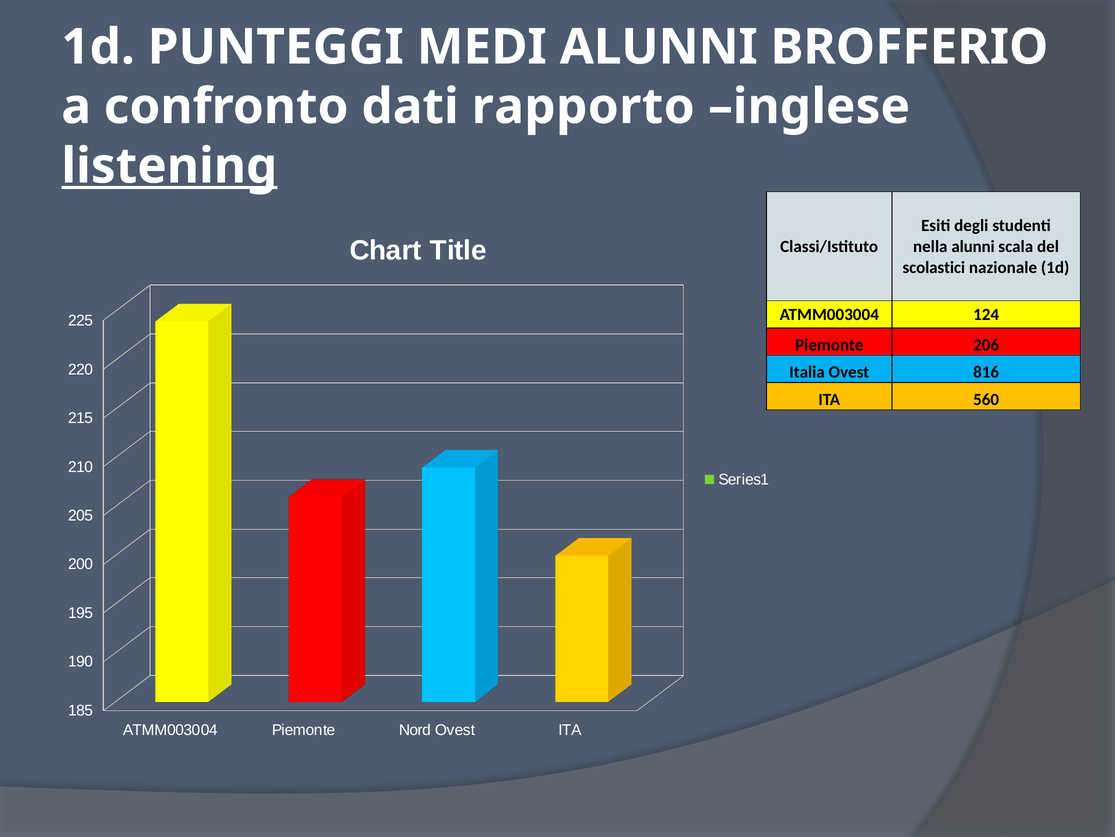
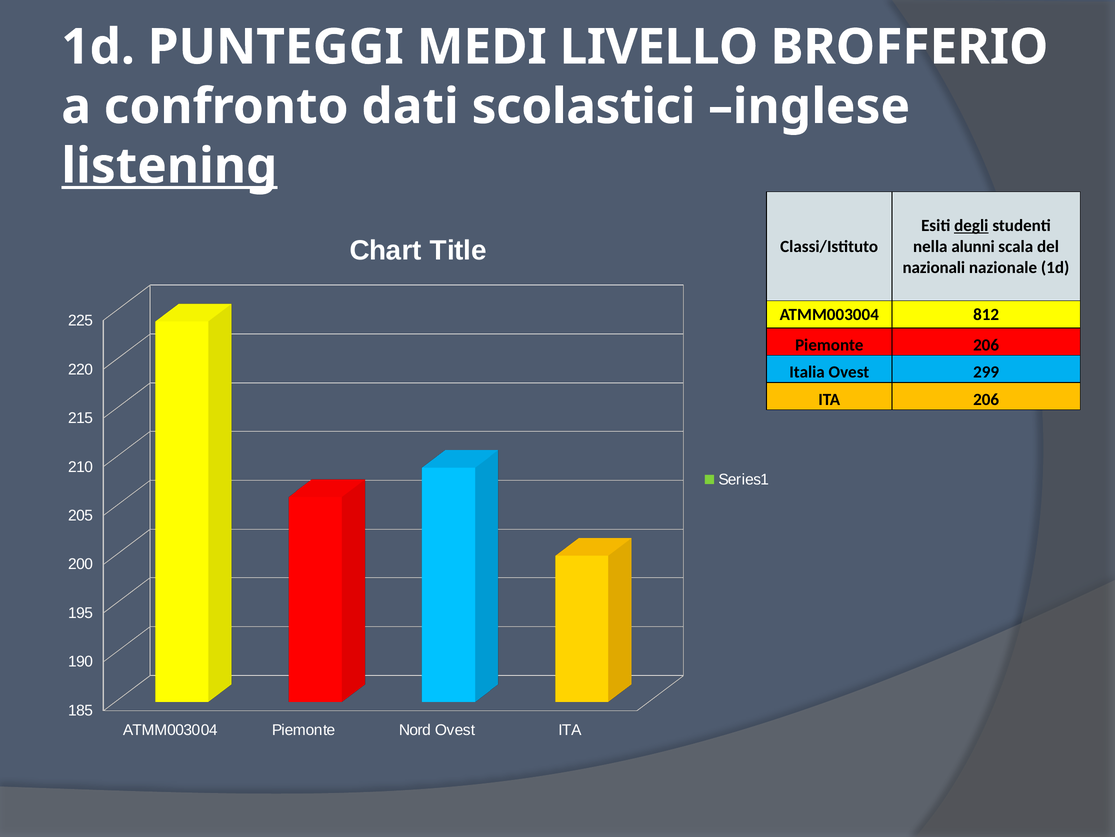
MEDI ALUNNI: ALUNNI -> LIVELLO (659, 47)
rapporto: rapporto -> scolastici (584, 107)
degli underline: none -> present (971, 225)
scolastici: scolastici -> nazionali (934, 267)
124: 124 -> 812 (986, 314)
816: 816 -> 299 (986, 372)
ITA 560: 560 -> 206 (986, 399)
